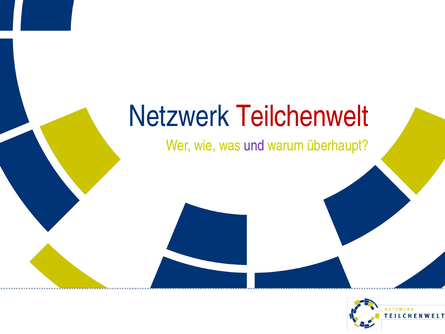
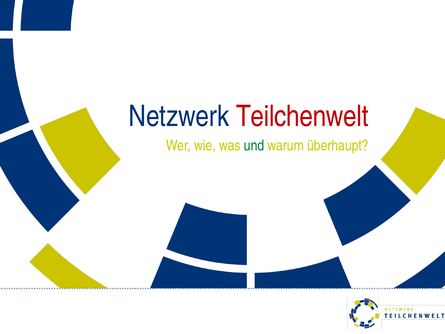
und colour: purple -> green (254, 145)
